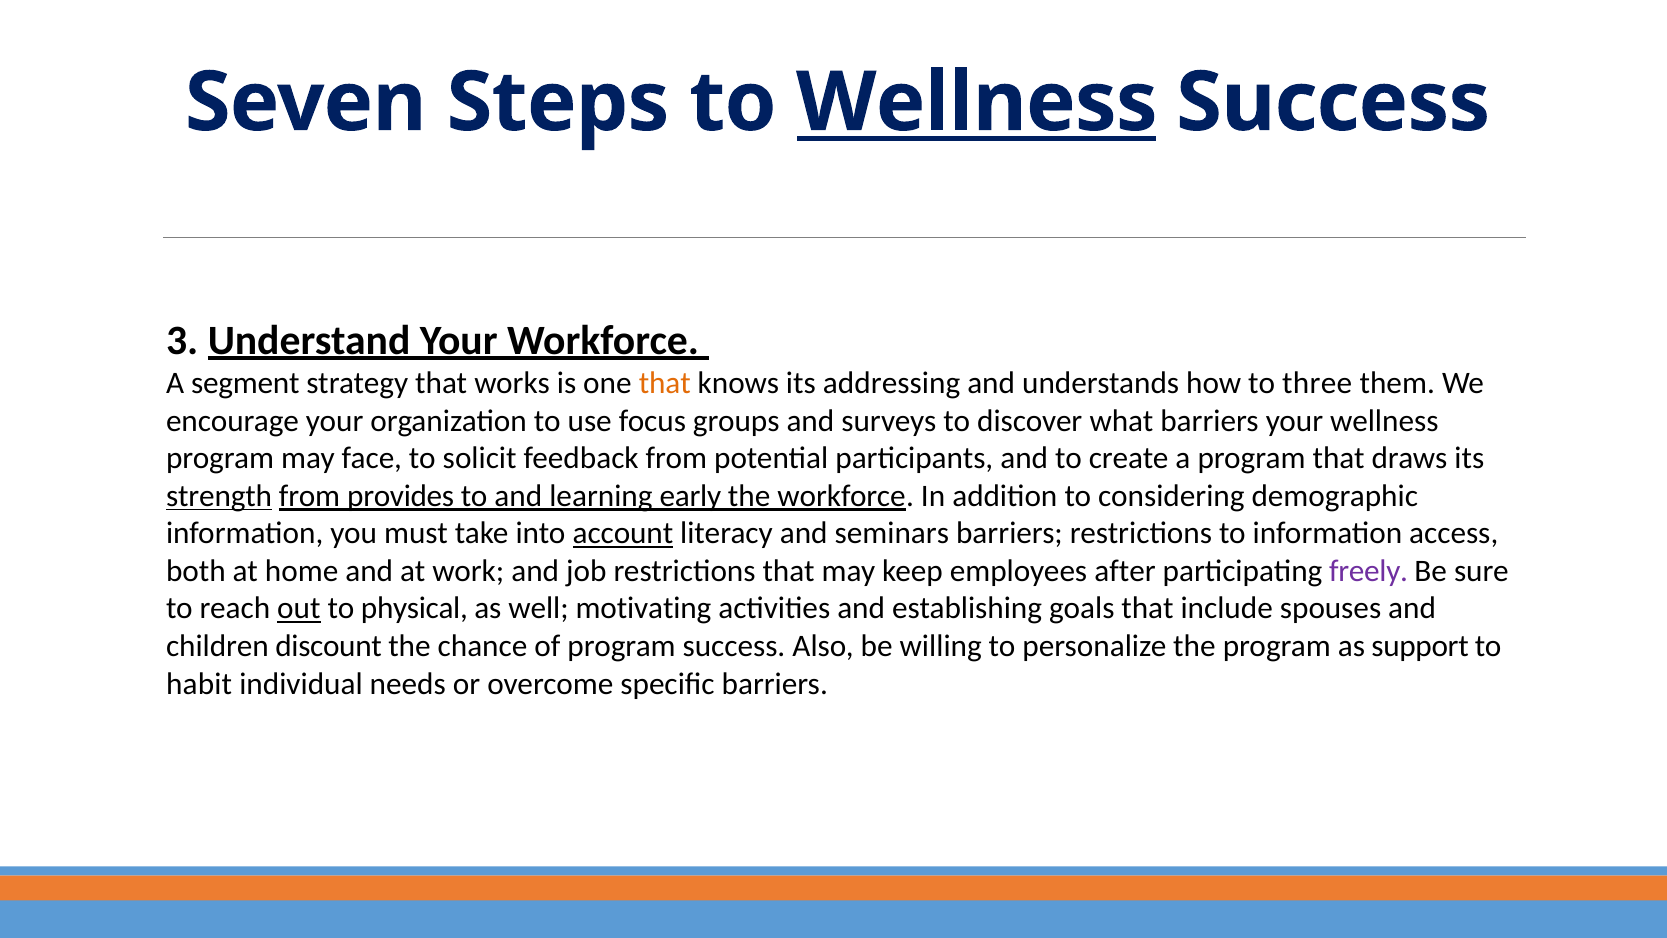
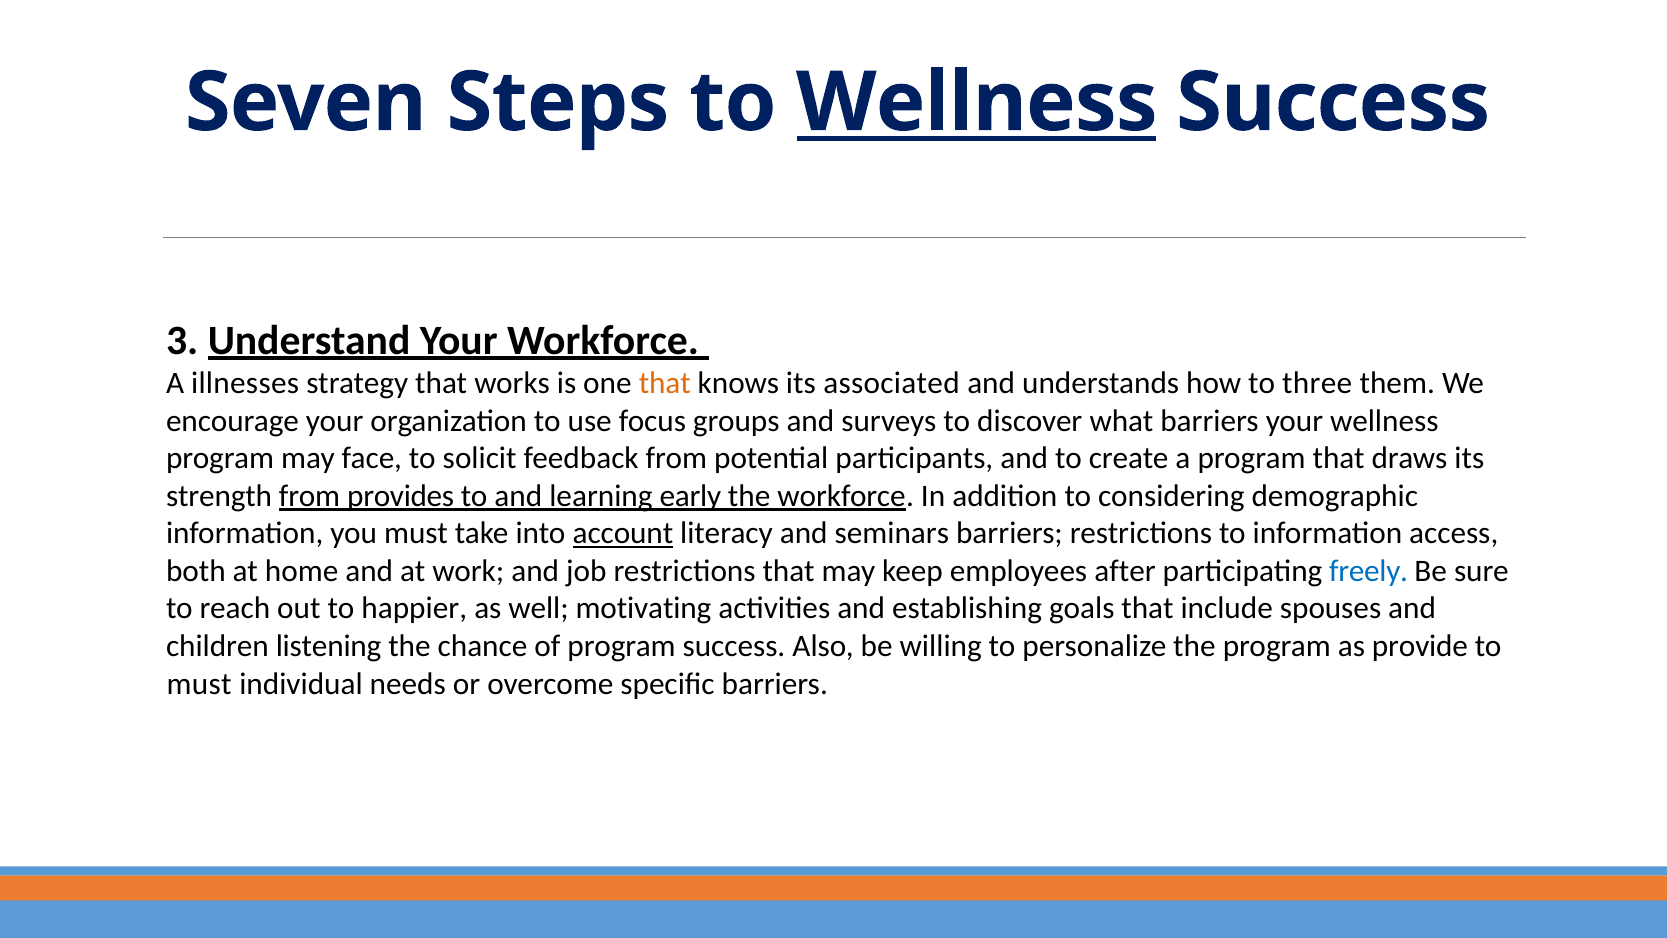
segment: segment -> illnesses (245, 383)
addressing: addressing -> associated (891, 383)
strength underline: present -> none (219, 496)
freely colour: purple -> blue (1369, 571)
out underline: present -> none (299, 608)
physical: physical -> happier (414, 608)
discount: discount -> listening (329, 646)
support: support -> provide (1420, 646)
habit: habit -> must (199, 683)
